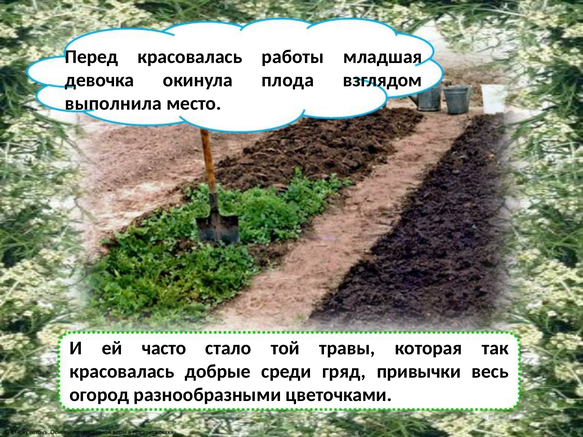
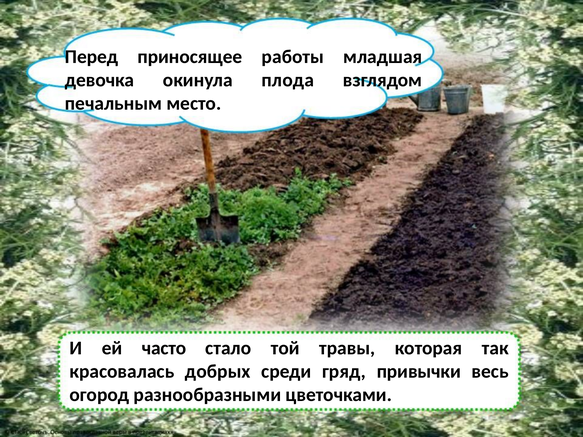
Перед красовалась: красовалась -> приносящее (190, 57)
выполнила: выполнила -> печальным (113, 104)
добрые: добрые -> добрых (218, 372)
